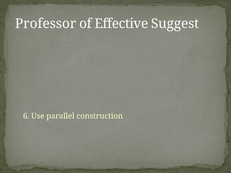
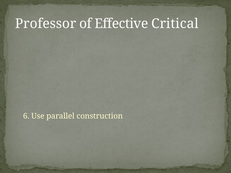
Suggest: Suggest -> Critical (175, 24)
